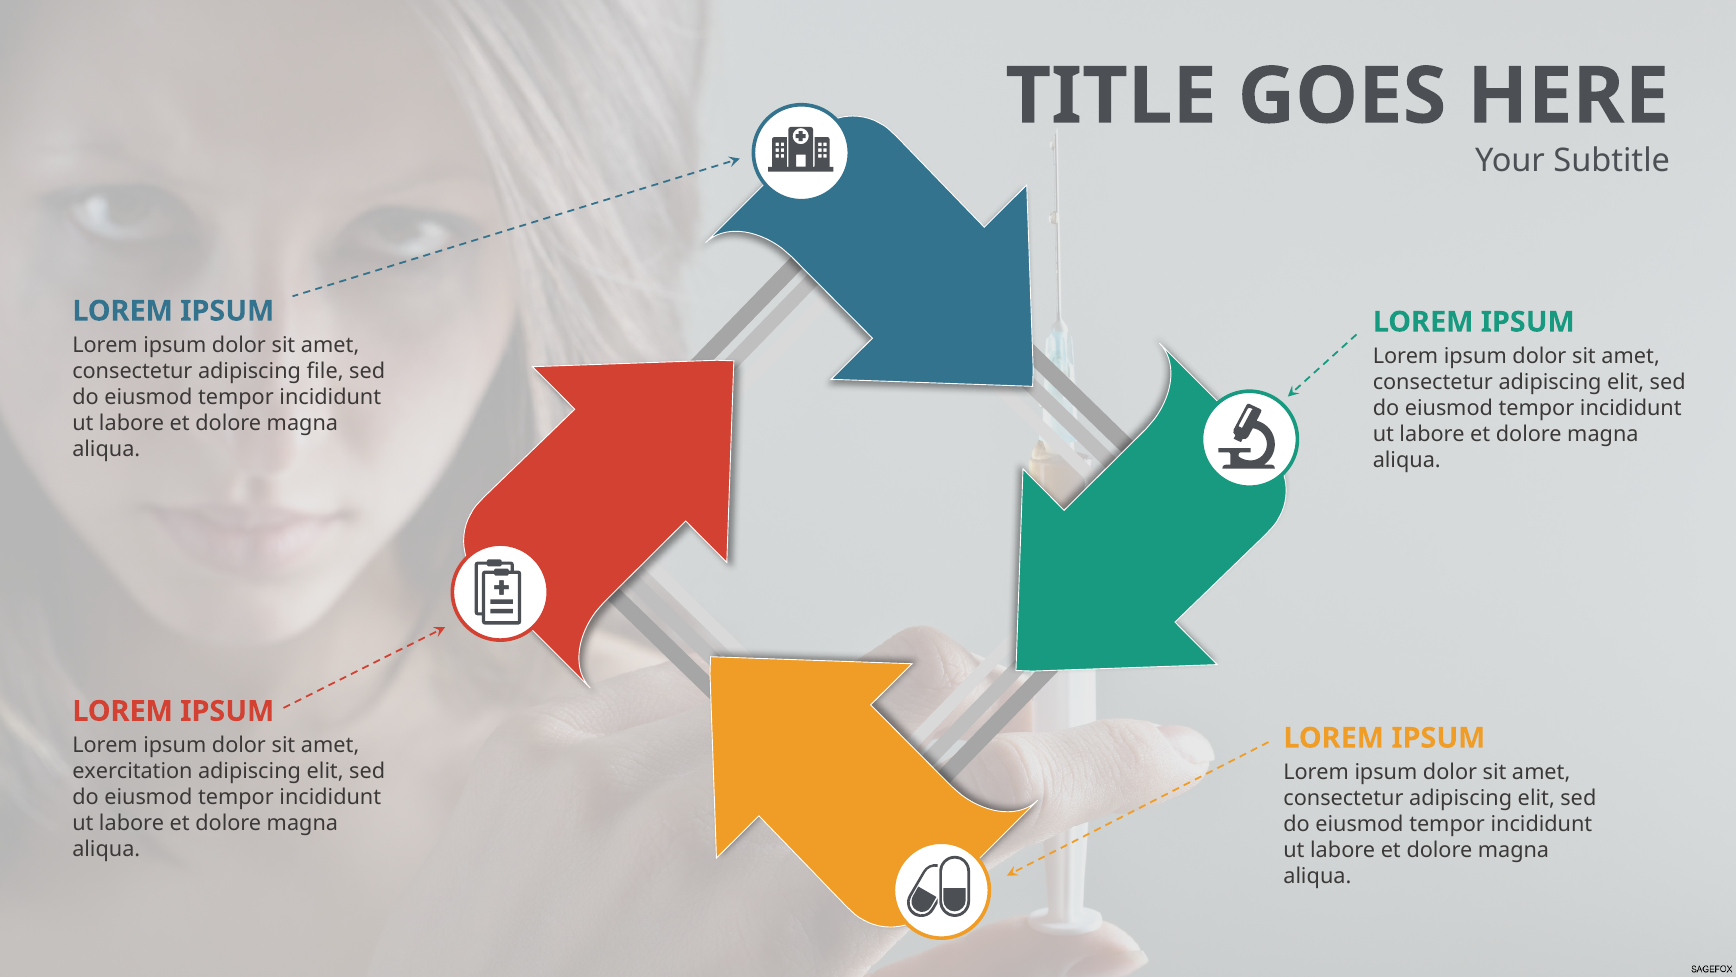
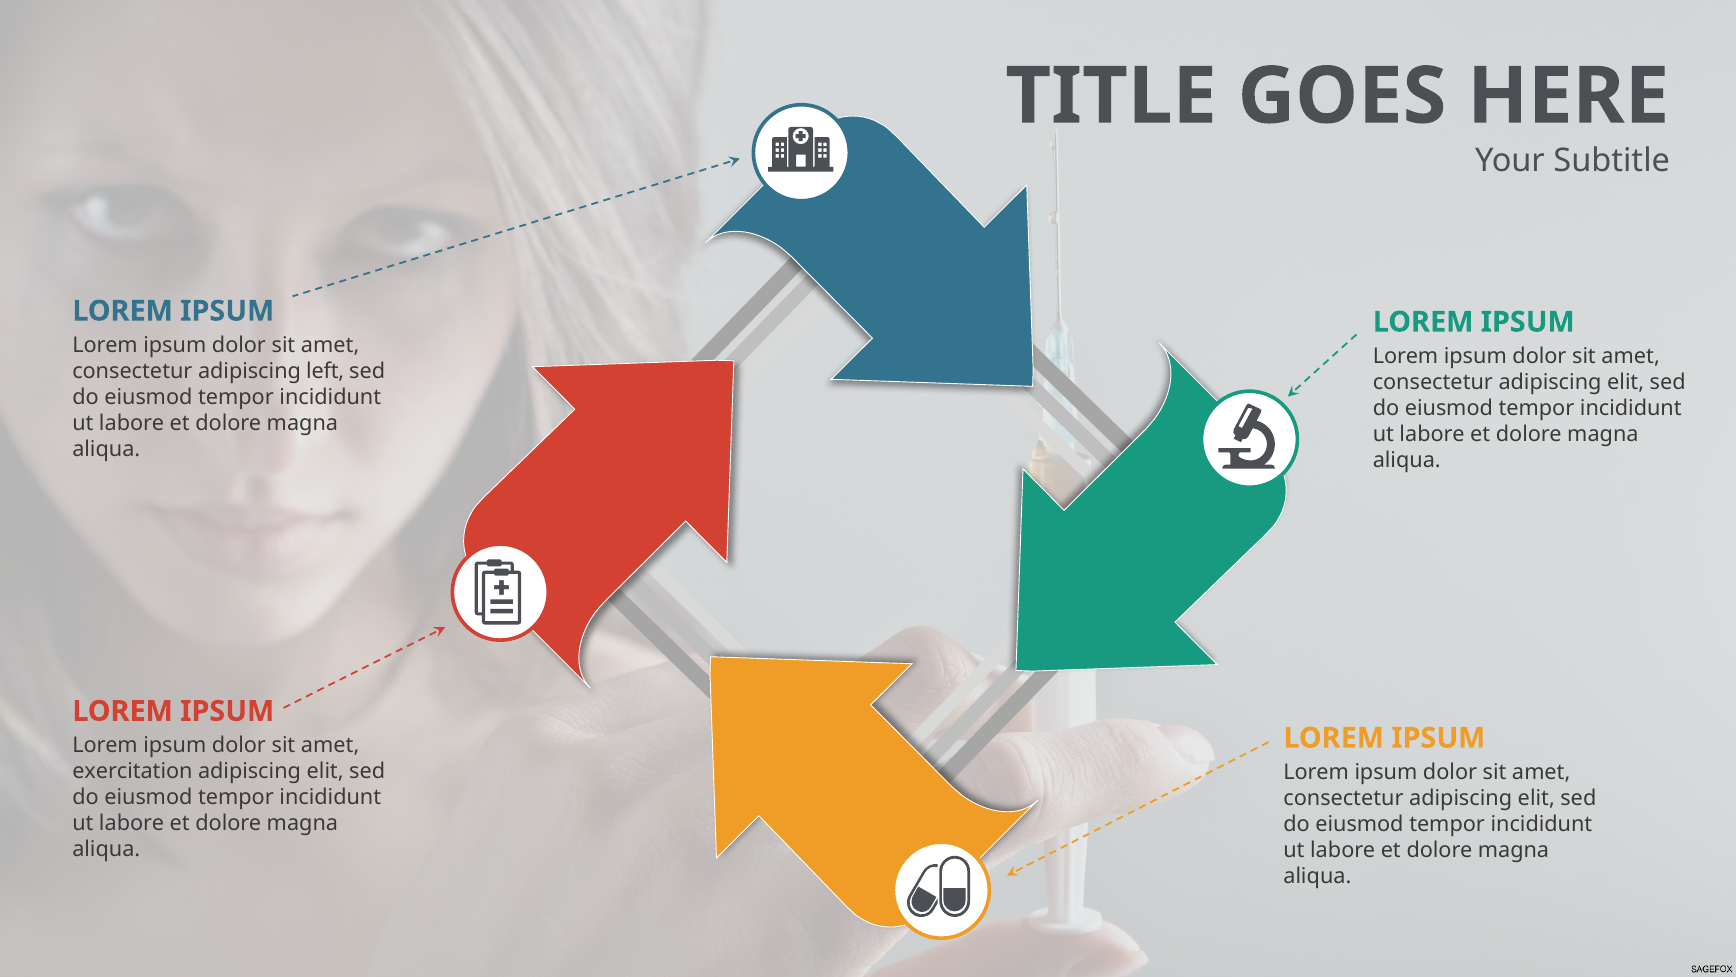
file: file -> left (325, 371)
